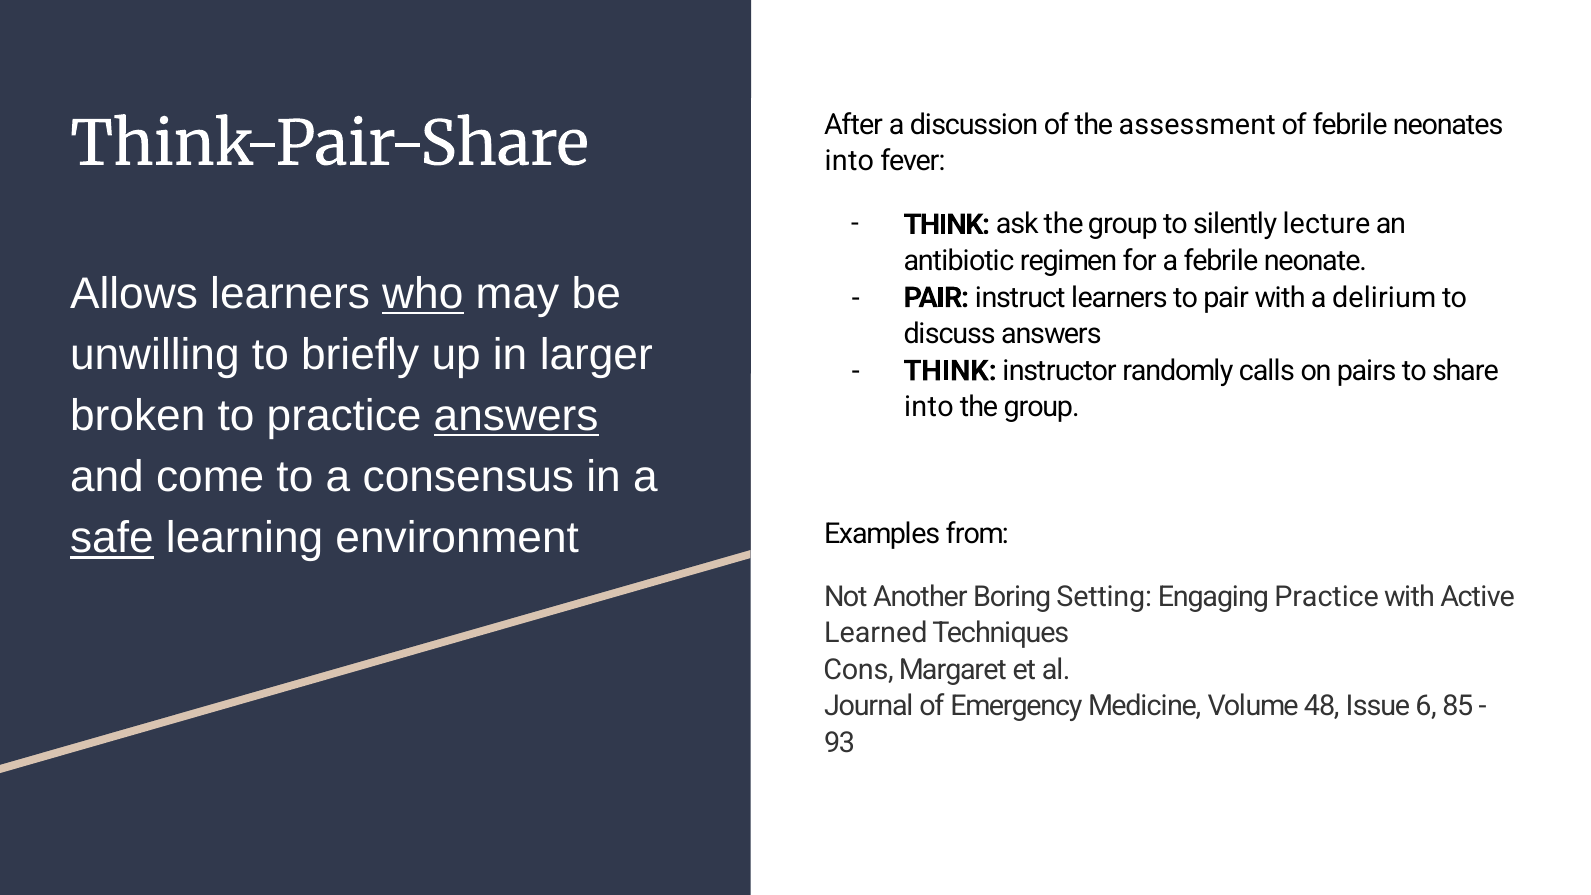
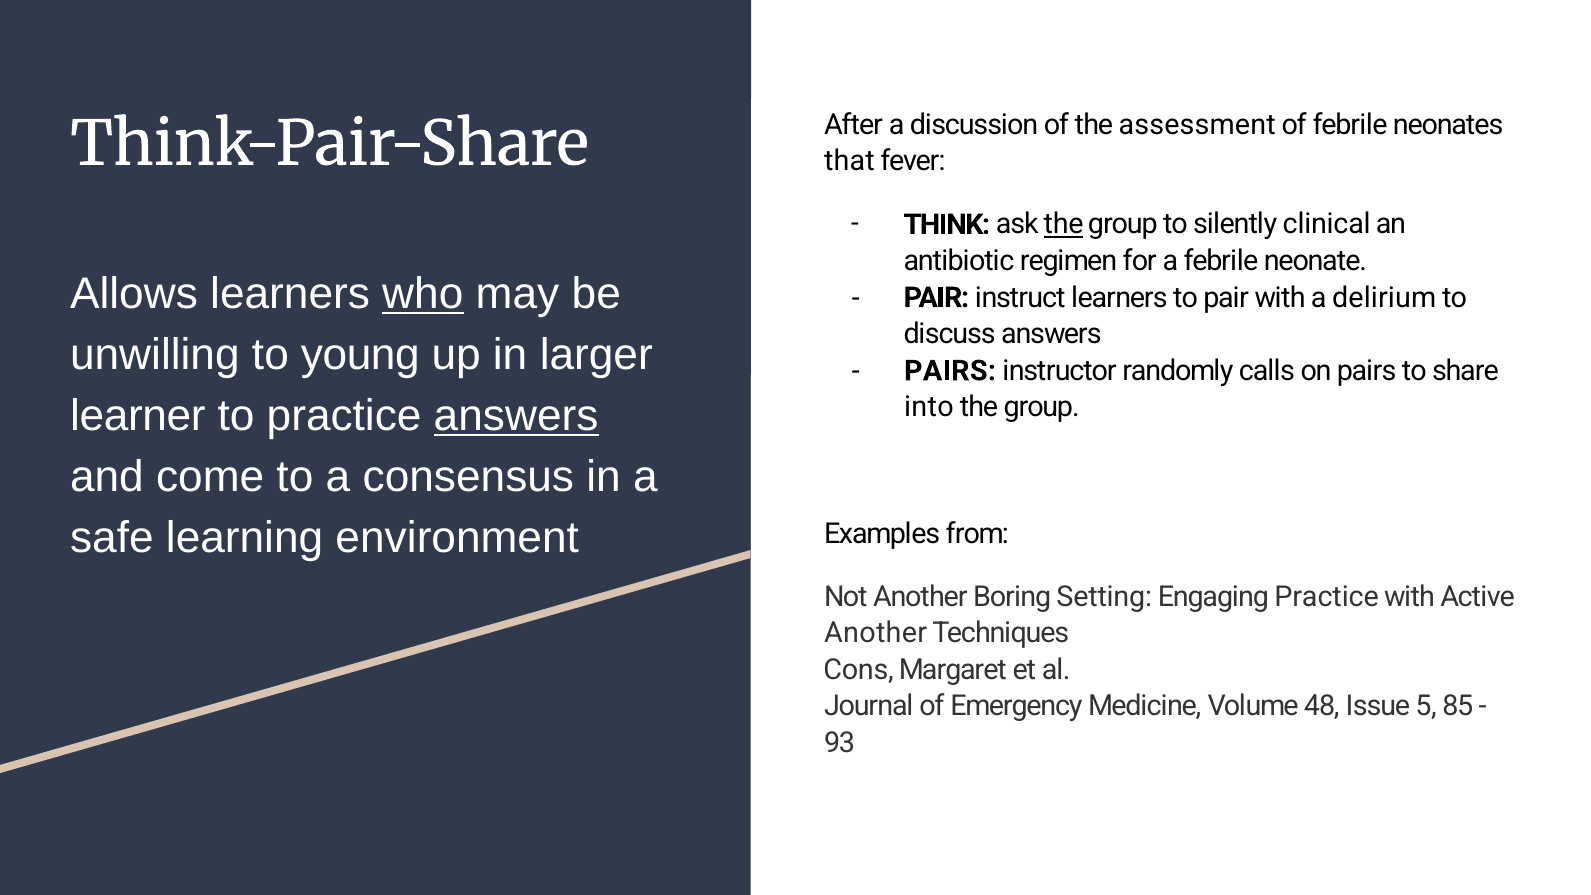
into: into -> that (849, 161)
the underline: none -> present (1064, 224)
lecture: lecture -> clinical (1327, 224)
briefly: briefly -> young (360, 355)
THINK: THINK -> PAIRS (950, 371)
broken: broken -> learner (138, 416)
safe underline: present -> none (112, 538)
Learned: Learned -> Another (876, 633)
6: 6 -> 5 (1426, 706)
